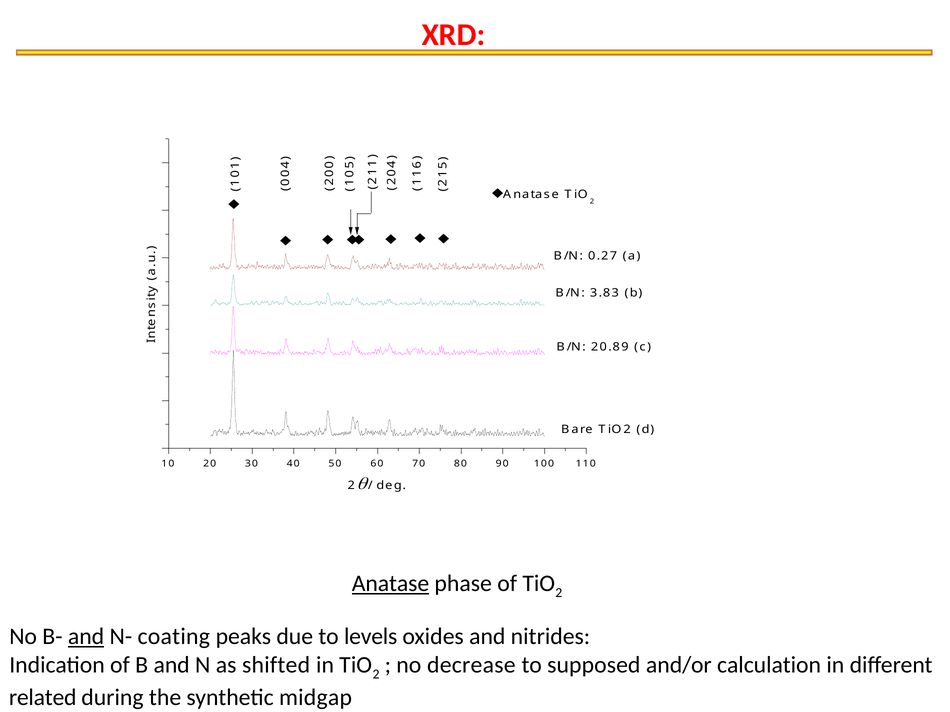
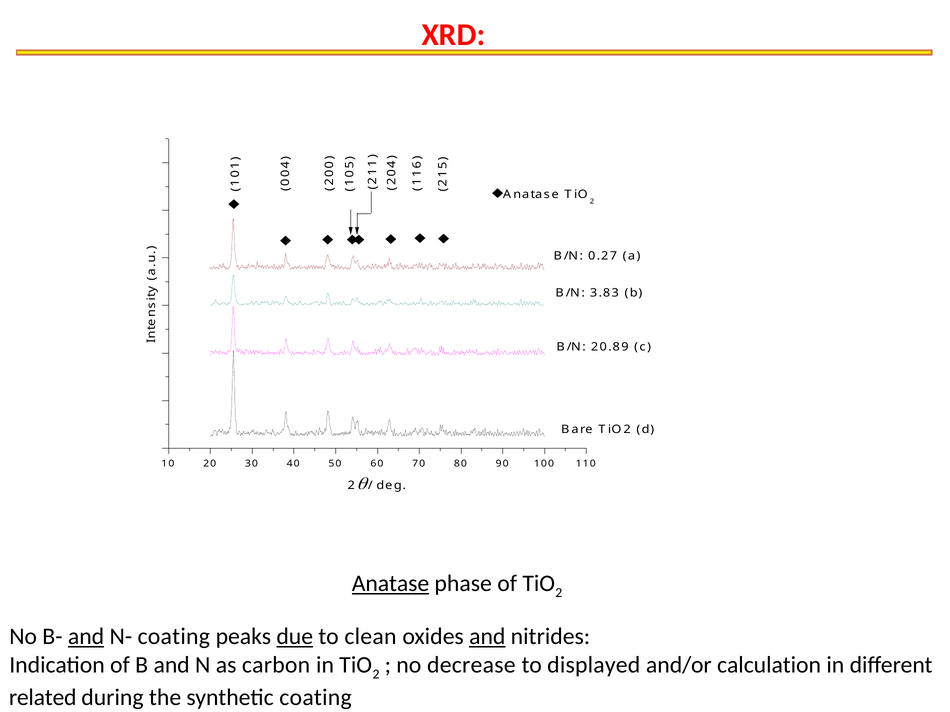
due underline: none -> present (295, 637)
levels: levels -> clean (370, 637)
and underline: none -> present (487, 637)
shifted: shifted -> carbon (276, 666)
supposed: supposed -> displayed (594, 666)
synthetic midgap: midgap -> coating (316, 698)
